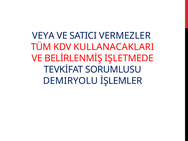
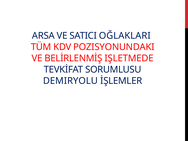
VEYA: VEYA -> ARSA (43, 36)
VERMEZLER: VERMEZLER -> OĞLAKLARI (125, 36)
KULLANACAKLARI: KULLANACAKLARI -> POZISYONUNDAKI (114, 47)
